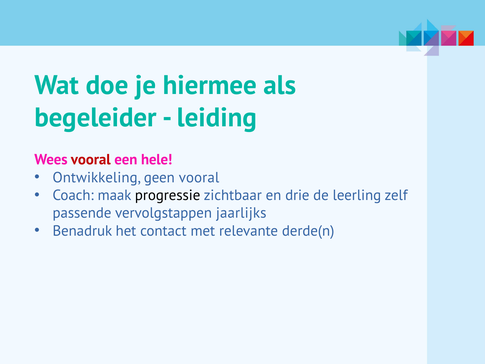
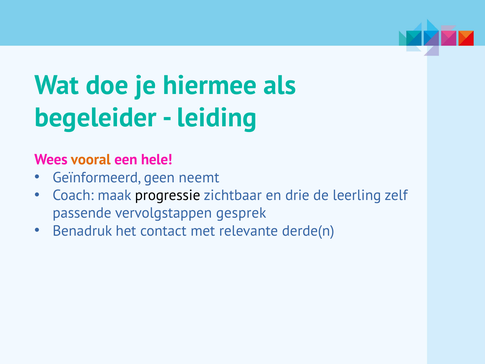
vooral colour: red -> orange (91, 160)
Ontwikkeling: Ontwikkeling -> Geïnformeerd (97, 177)
geen vooral: vooral -> neemt (199, 177)
jaarlijks: jaarlijks -> gesprek (241, 213)
